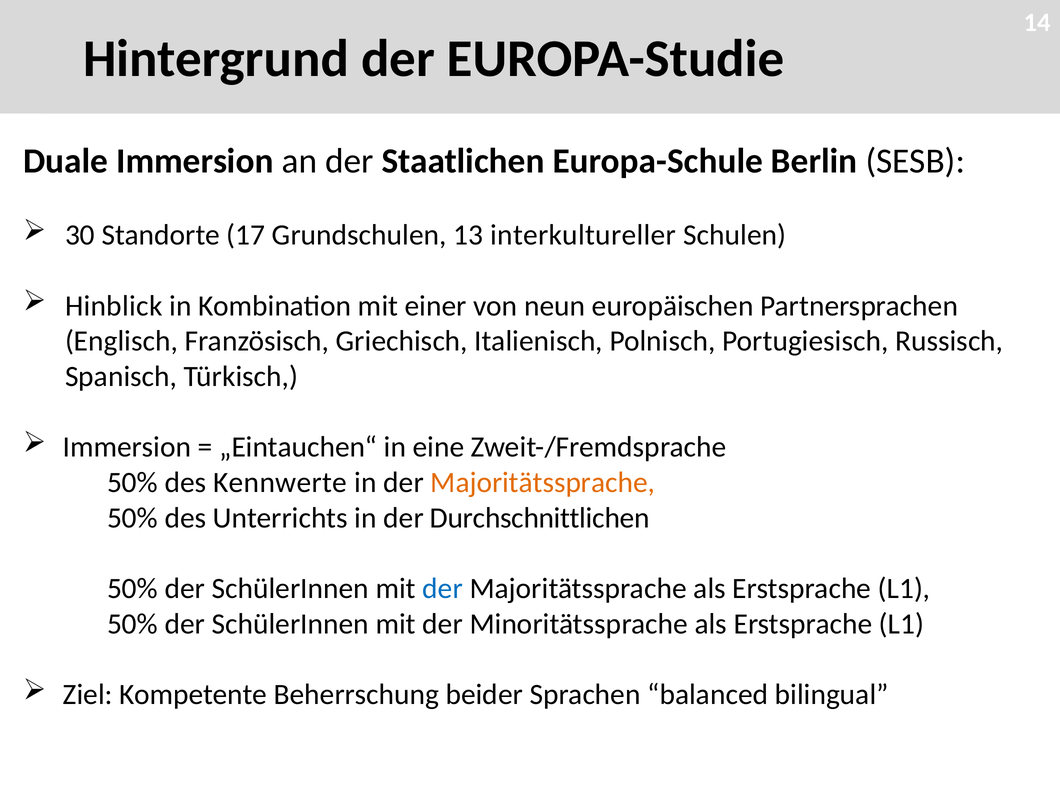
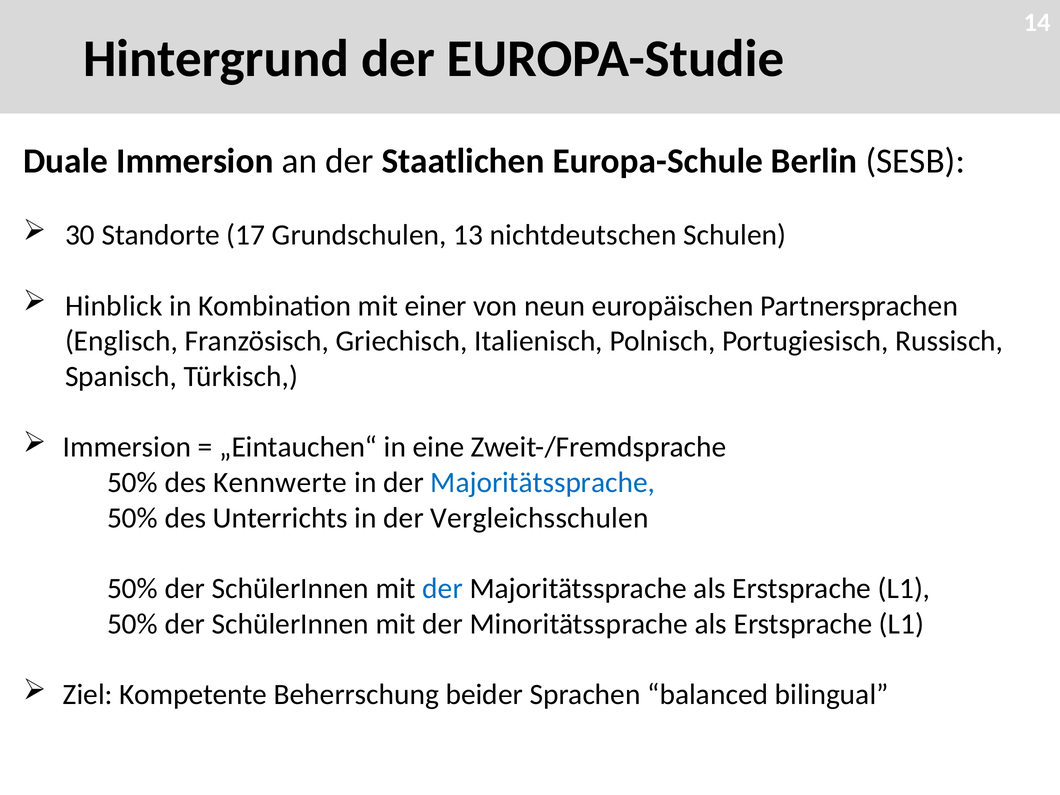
interkultureller: interkultureller -> nichtdeutschen (583, 235)
Majoritätssprache colour: orange -> blue (543, 483)
Durchschnittlichen: Durchschnittlichen -> Vergleichsschulen (539, 518)
